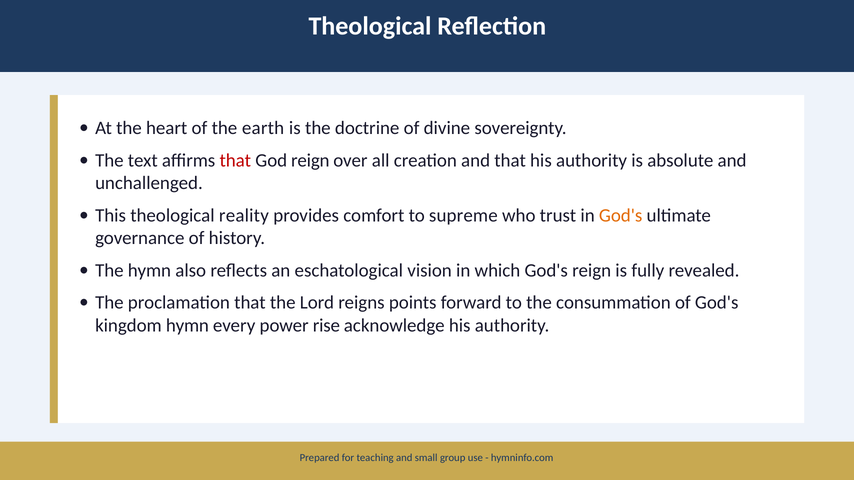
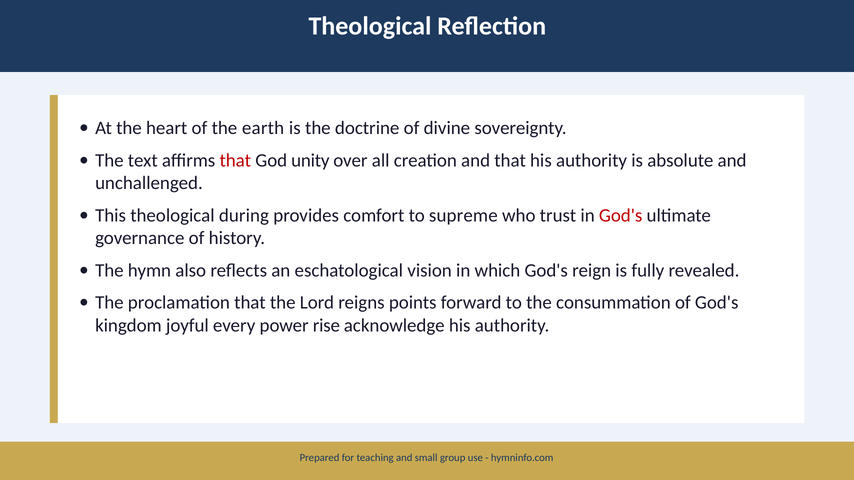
God reign: reign -> unity (310, 161)
reality: reality -> during (244, 216)
God's colour: orange -> red (621, 216)
kingdom hymn: hymn -> joyful (187, 326)
